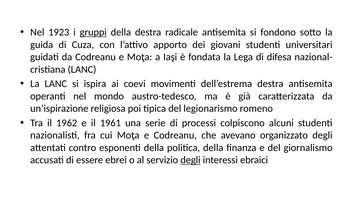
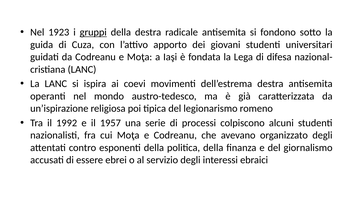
1962: 1962 -> 1992 (67, 123)
1961: 1961 -> 1957 (110, 123)
degli underline: present -> none (190, 160)
